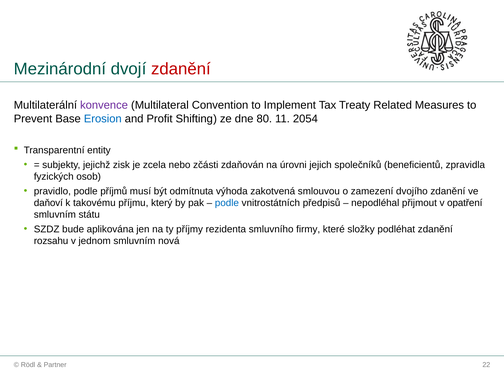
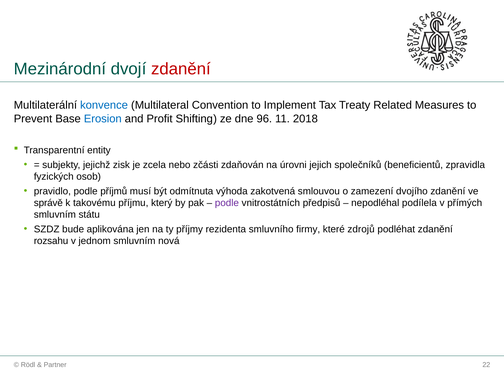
konvence colour: purple -> blue (104, 105)
80: 80 -> 96 (264, 119)
2054: 2054 -> 2018 (305, 119)
daňoví: daňoví -> správě (48, 203)
podle colour: blue -> purple (227, 203)
přijmout: přijmout -> podílela (419, 203)
opatření: opatření -> přímých (465, 203)
složky: složky -> zdrojů (361, 229)
